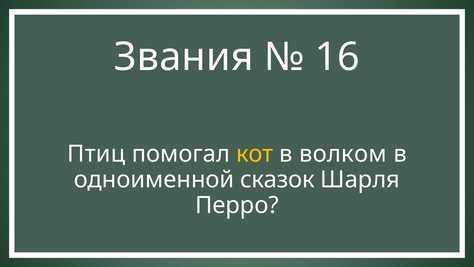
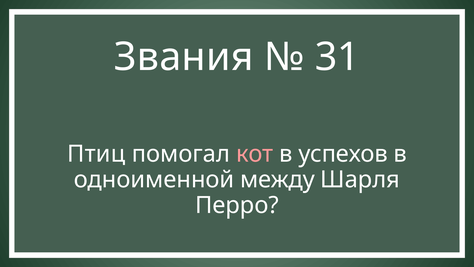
16: 16 -> 31 (337, 57)
кот colour: yellow -> pink (255, 154)
волком: волком -> успехов (343, 154)
сказок: сказок -> между (277, 179)
